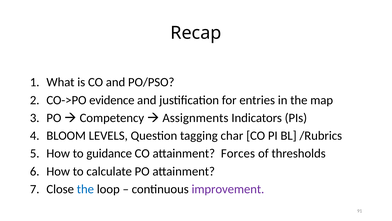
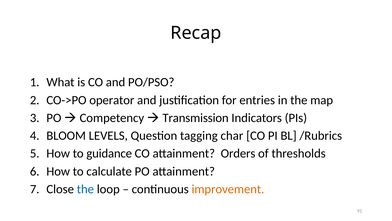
evidence: evidence -> operator (112, 100)
Assignments: Assignments -> Transmission (196, 118)
Forces: Forces -> Orders (238, 153)
improvement colour: purple -> orange (228, 189)
